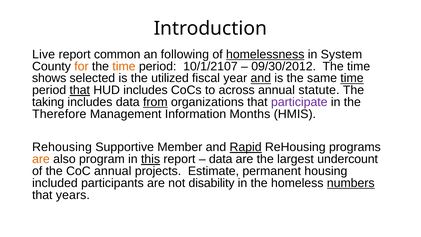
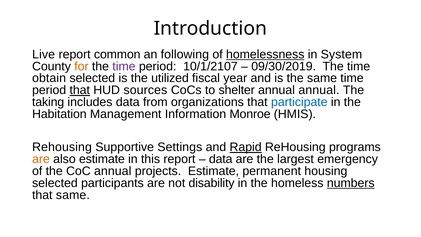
time colour: orange -> purple (124, 66)
09/30/2012: 09/30/2012 -> 09/30/2019 (284, 66)
shows: shows -> obtain (49, 78)
and underline: present -> none (261, 78)
time underline: present -> none (352, 78)
HUD includes: includes -> sources (145, 90)
across: across -> shelter (237, 90)
annual statute: statute -> annual (319, 90)
from underline: present -> none (155, 102)
participate colour: purple -> blue (299, 102)
Therefore: Therefore -> Habitation (59, 114)
Months: Months -> Monroe (250, 114)
Member: Member -> Settings (180, 147)
also program: program -> estimate (102, 159)
this underline: present -> none (151, 159)
undercount: undercount -> emergency (348, 159)
included: included -> selected (55, 183)
that years: years -> same (73, 195)
